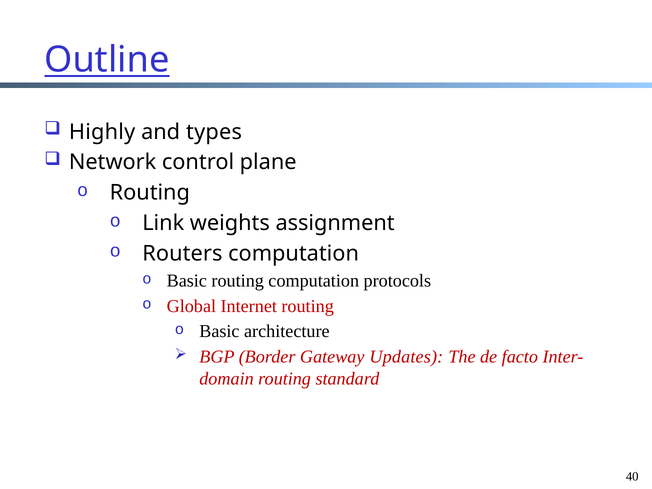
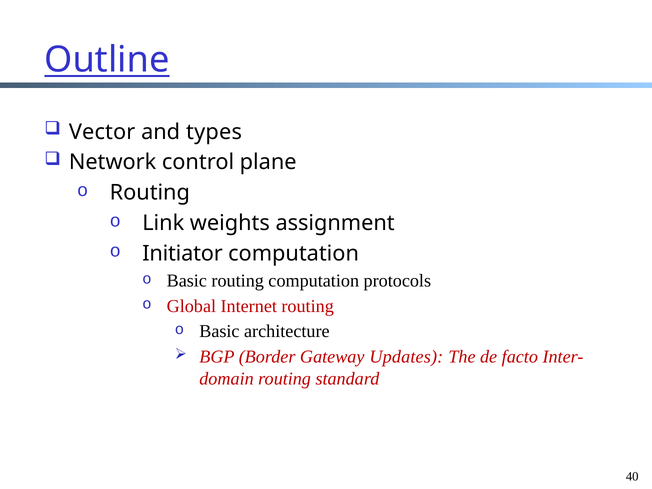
Highly: Highly -> Vector (102, 132)
Routers: Routers -> Initiator (183, 254)
